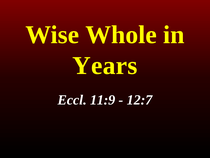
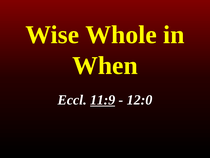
Years: Years -> When (105, 65)
11:9 underline: none -> present (103, 100)
12:7: 12:7 -> 12:0 (140, 100)
